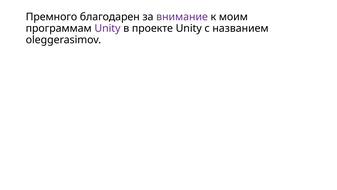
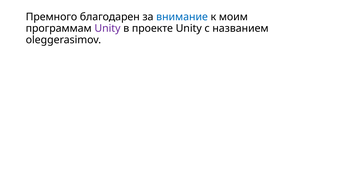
внимание colour: purple -> blue (182, 17)
